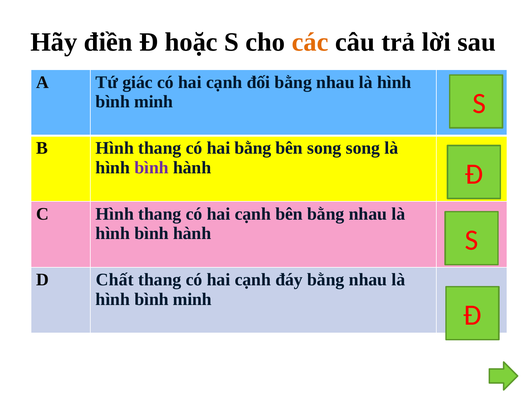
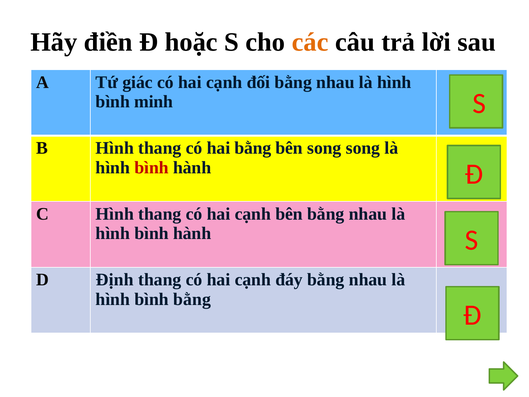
bình colour: purple -> red (151, 167)
Chất: Chất -> Định (115, 280)
minh: minh -> bằng (192, 299)
